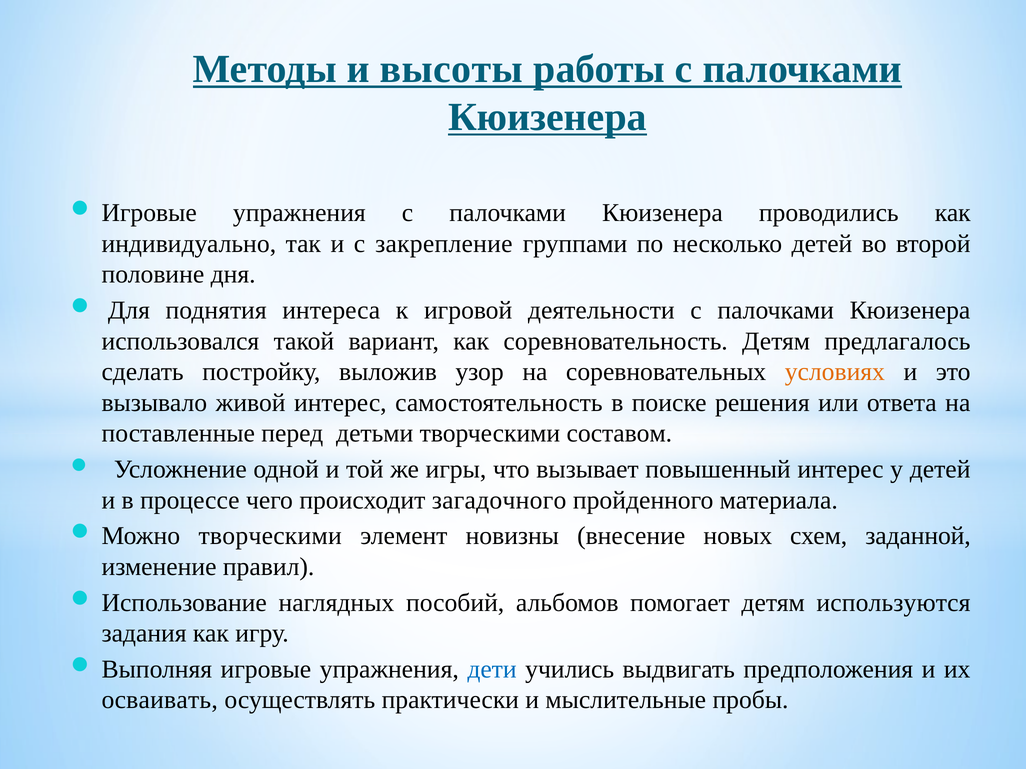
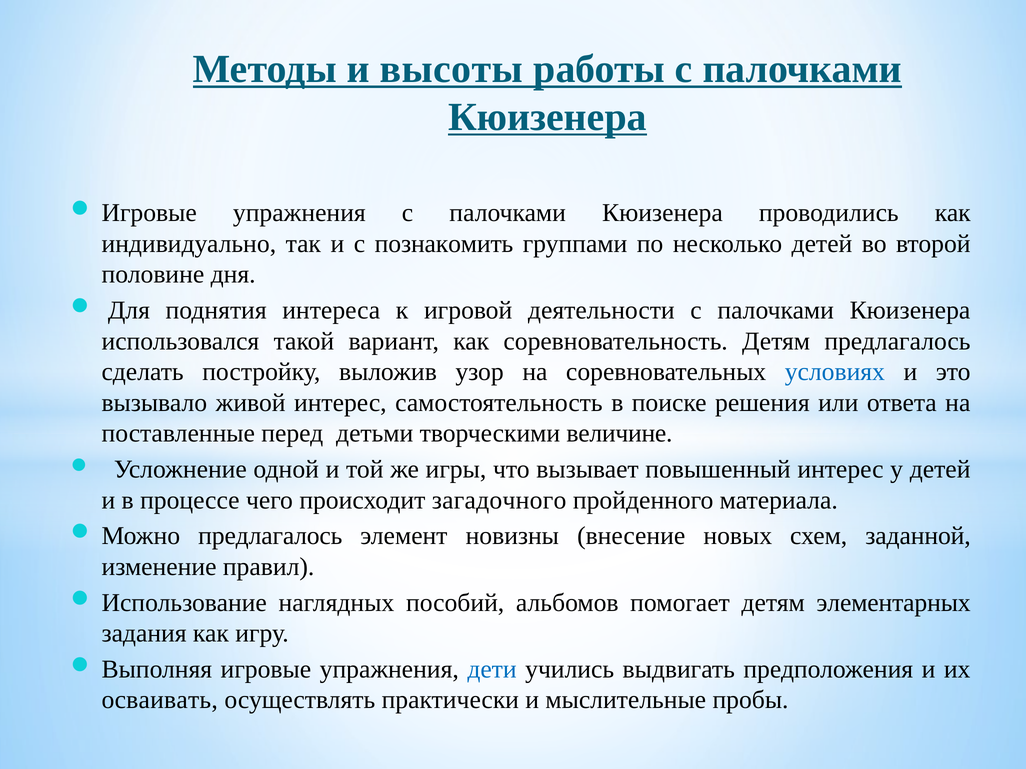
закрепление: закрепление -> познакомить (444, 244)
условиях colour: orange -> blue (835, 372)
составом: составом -> величине (619, 434)
Можно творческими: творческими -> предлагалось (270, 536)
используются: используются -> элементарных (894, 603)
